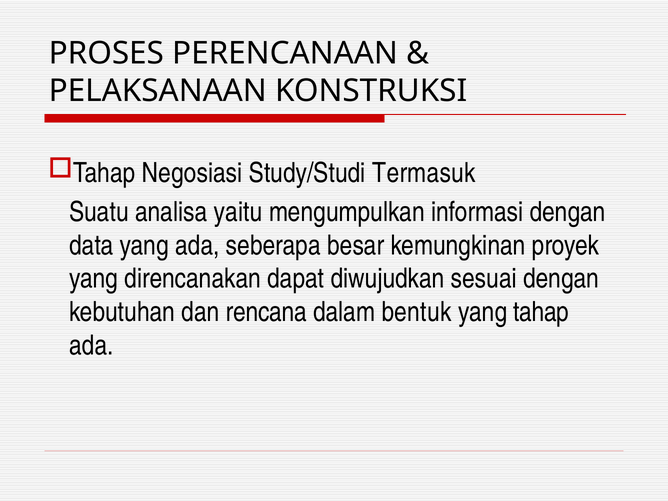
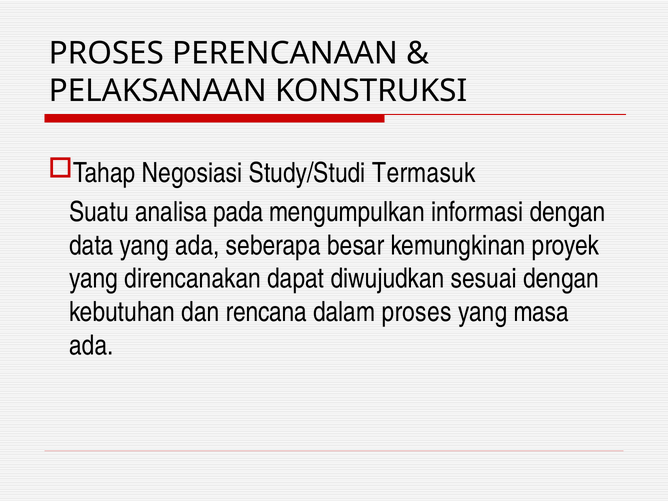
yaitu: yaitu -> pada (238, 212)
dalam bentuk: bentuk -> proses (416, 312)
yang tahap: tahap -> masa (541, 312)
